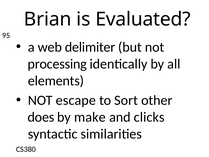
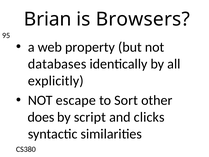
Evaluated: Evaluated -> Browsers (143, 19)
delimiter: delimiter -> property (90, 47)
processing: processing -> databases (57, 64)
elements: elements -> explicitly (56, 80)
make: make -> script (90, 117)
